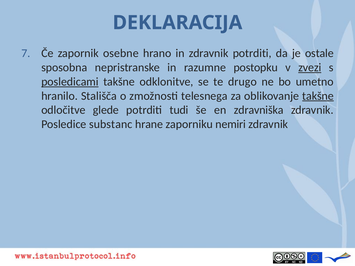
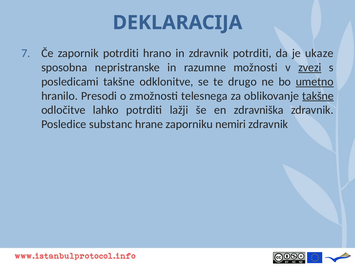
zapornik osebne: osebne -> potrditi (121, 53)
ostale: ostale -> ukaze (319, 53)
postopku: postopku -> možnosti (256, 68)
posledicami underline: present -> none (70, 82)
umetno underline: none -> present (315, 82)
Stališča: Stališča -> Presodi (99, 96)
glede: glede -> lahko (106, 110)
tudi: tudi -> lažji (179, 110)
